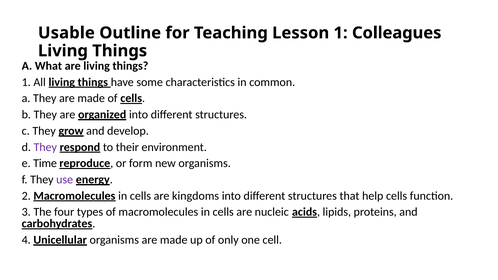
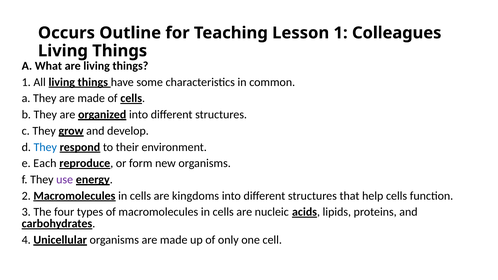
Usable: Usable -> Occurs (66, 33)
They colour: purple -> blue (45, 147)
Time: Time -> Each (45, 163)
